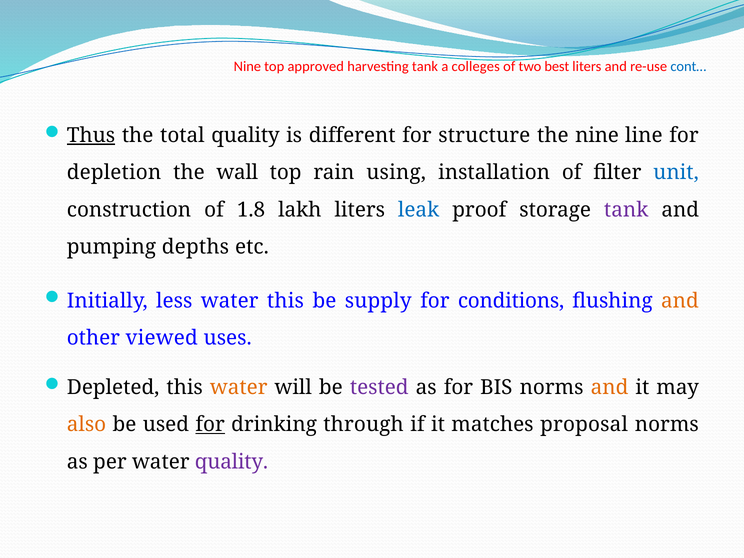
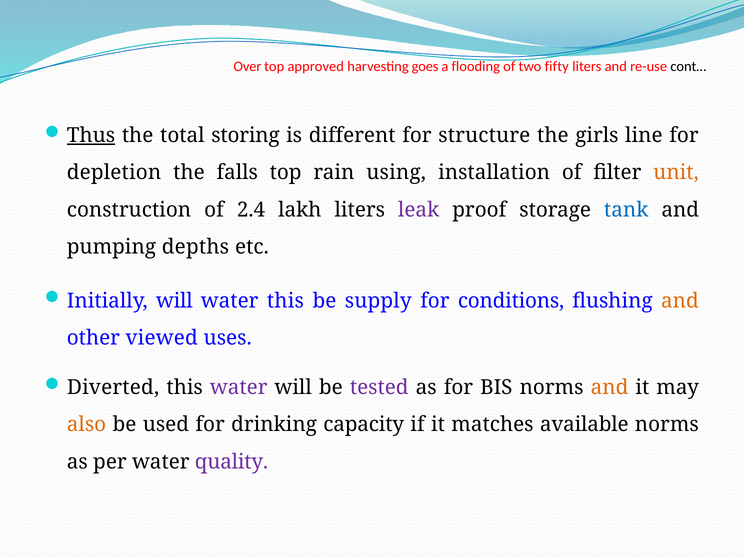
Nine: Nine -> Over (247, 67)
harvesting tank: tank -> goes (425, 67)
colleges: colleges -> flooding (476, 67)
best: best -> fifty (557, 67)
cont… colour: blue -> black (688, 67)
total quality: quality -> storing (245, 135)
the nine: nine -> girls (597, 135)
wall: wall -> falls (237, 173)
unit colour: blue -> orange (676, 173)
1.8: 1.8 -> 2.4 (251, 210)
leak colour: blue -> purple (419, 210)
tank colour: purple -> blue (626, 210)
Initially less: less -> will (174, 301)
Depleted: Depleted -> Diverted (113, 387)
water colour: orange -> purple (239, 387)
for underline: present -> none (210, 425)
through: through -> capacity (364, 425)
proposal: proposal -> available (584, 425)
